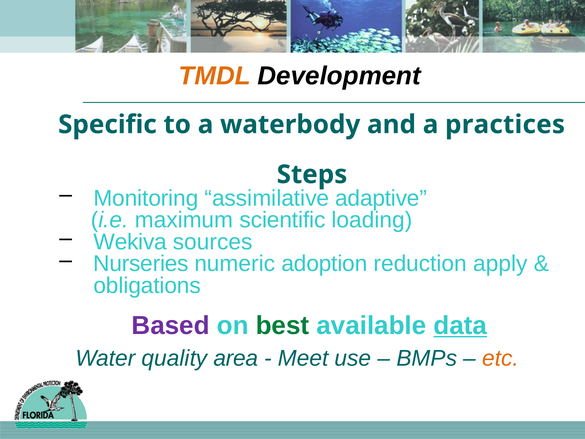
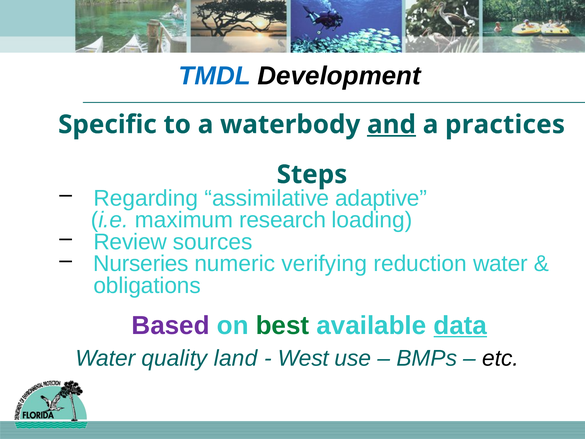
TMDL colour: orange -> blue (215, 76)
and underline: none -> present (392, 124)
Monitoring: Monitoring -> Regarding (146, 198)
scientific: scientific -> research (283, 220)
Wekiva: Wekiva -> Review (130, 242)
adoption: adoption -> verifying (324, 264)
reduction apply: apply -> water (500, 264)
area: area -> land (236, 358)
Meet: Meet -> West (303, 358)
etc colour: orange -> black (501, 358)
